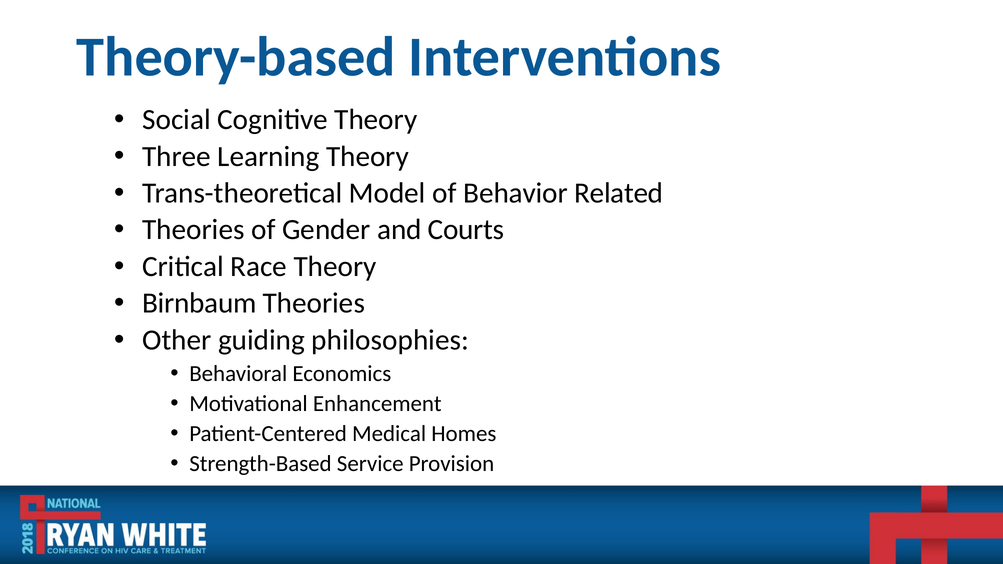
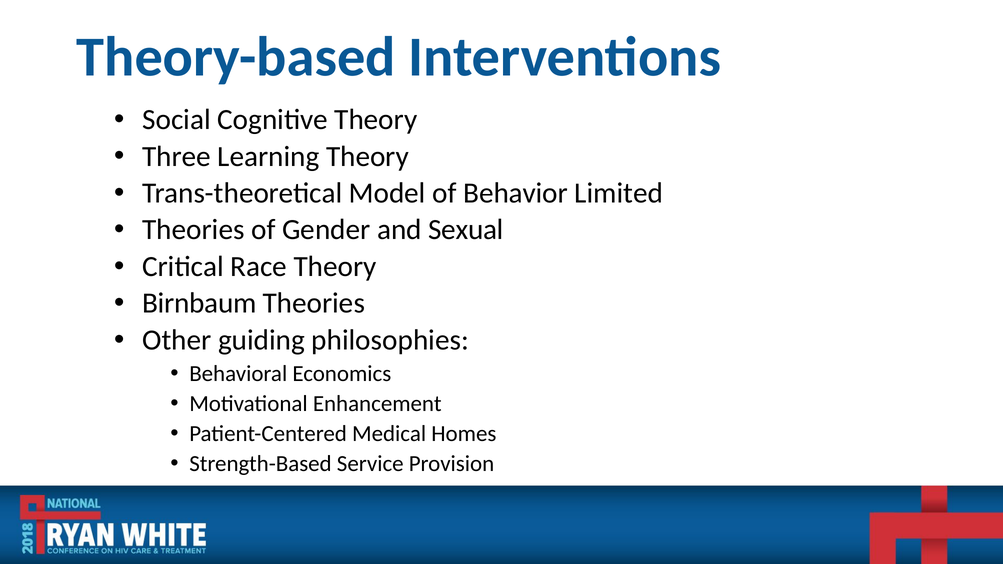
Related: Related -> Limited (619, 193)
Courts: Courts -> Sexual (466, 230)
